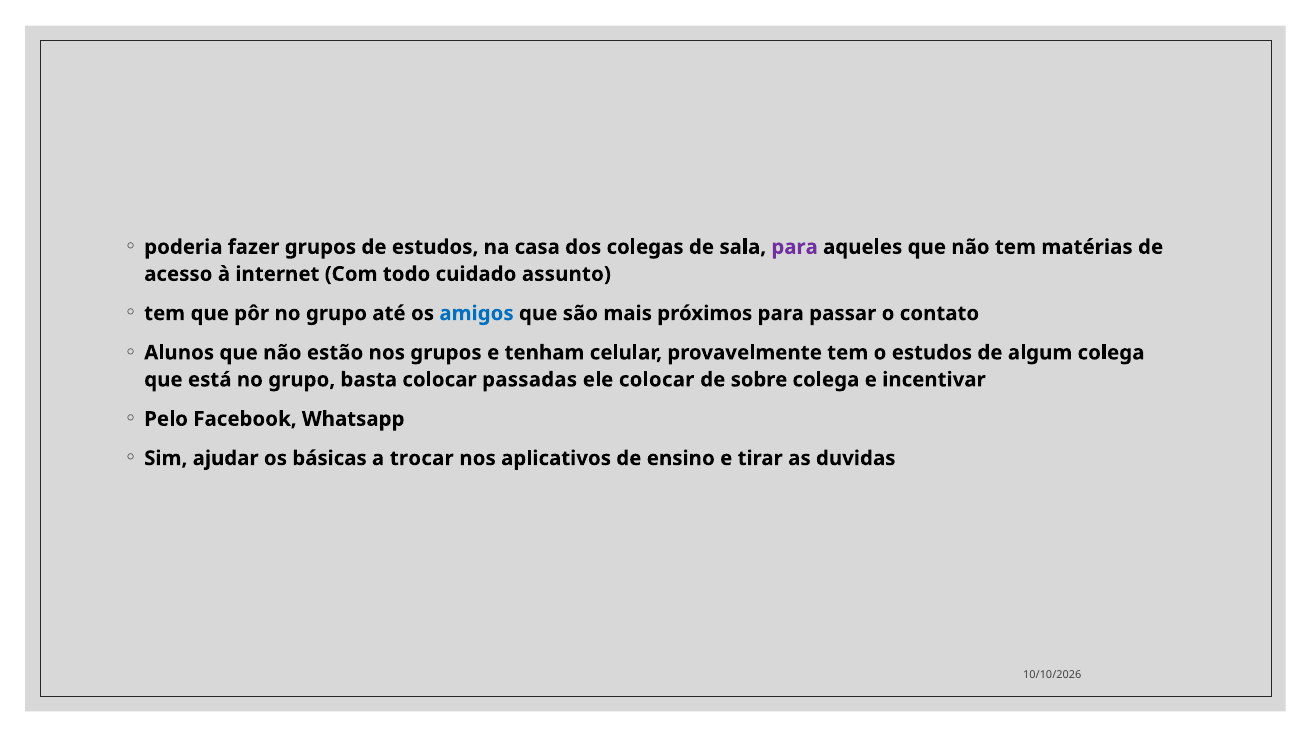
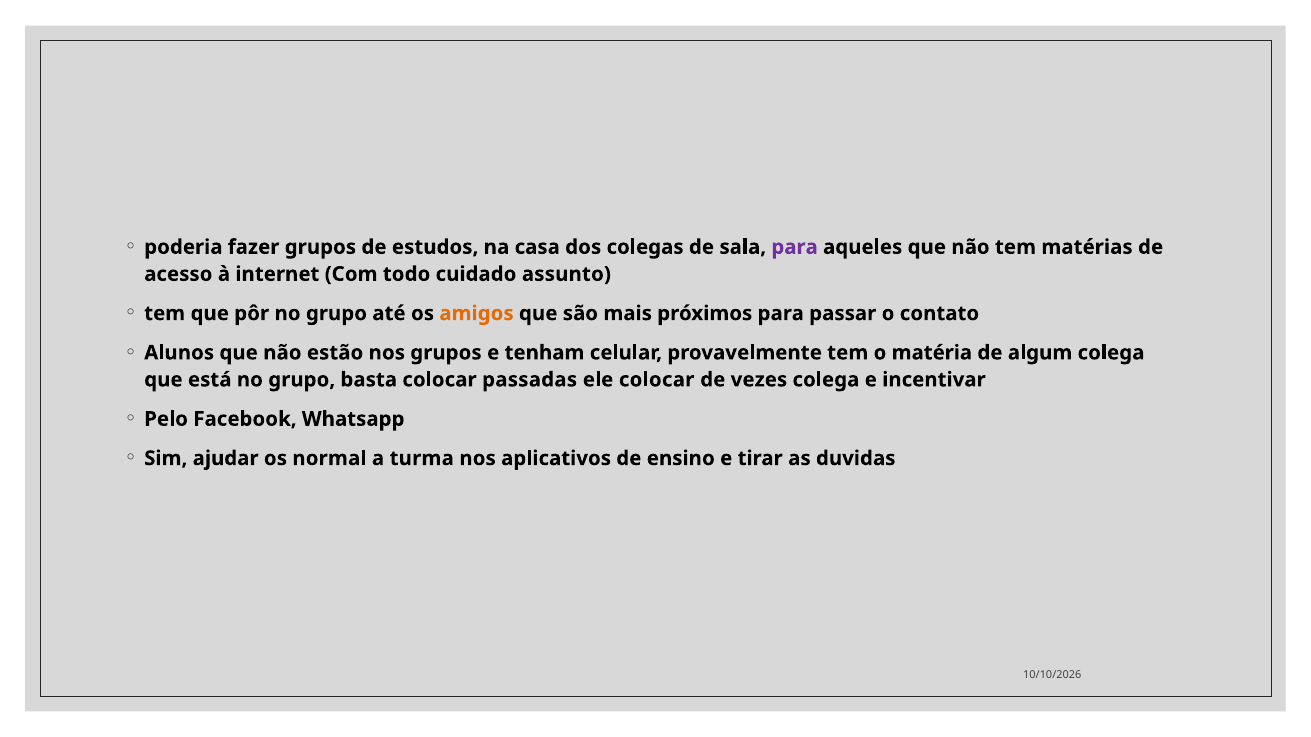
amigos colour: blue -> orange (477, 314)
o estudos: estudos -> matéria (932, 353)
sobre: sobre -> vezes (759, 380)
básicas: básicas -> normal (329, 459)
trocar: trocar -> turma (422, 459)
